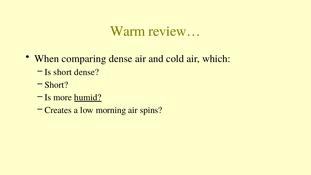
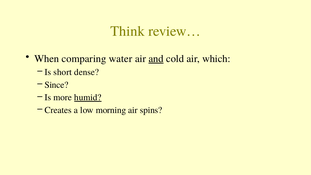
Warm: Warm -> Think (128, 31)
comparing dense: dense -> water (121, 59)
and underline: none -> present (156, 59)
Short: Short -> Since (56, 85)
